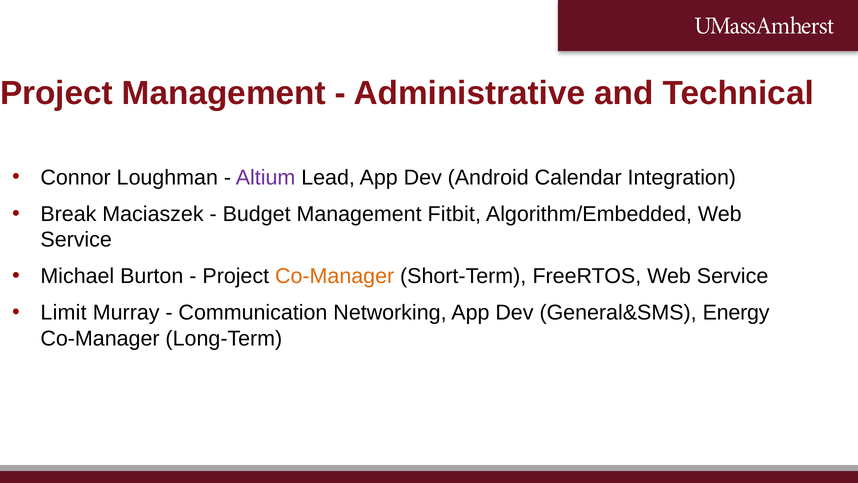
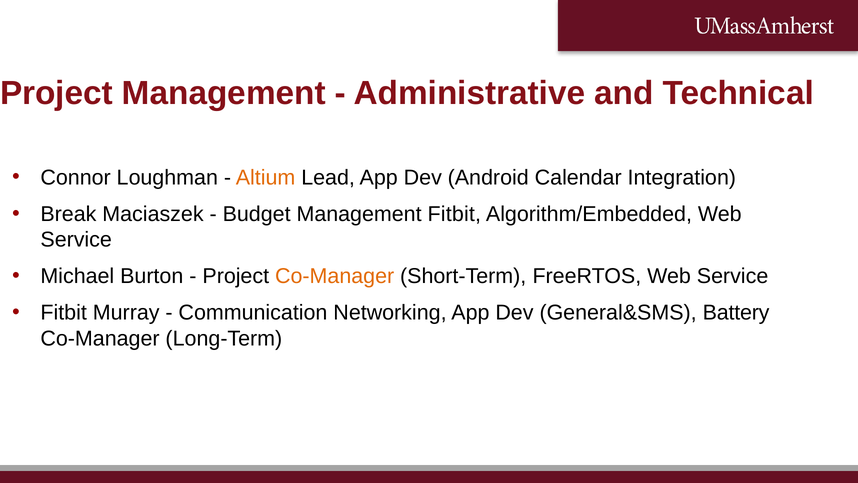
Altium colour: purple -> orange (266, 177)
Limit: Limit -> Fitbit (64, 313)
Energy: Energy -> Battery (736, 313)
